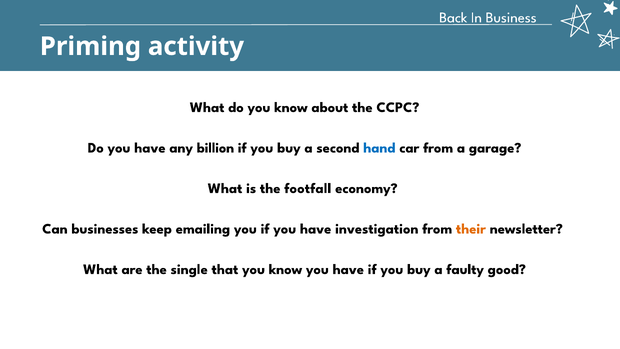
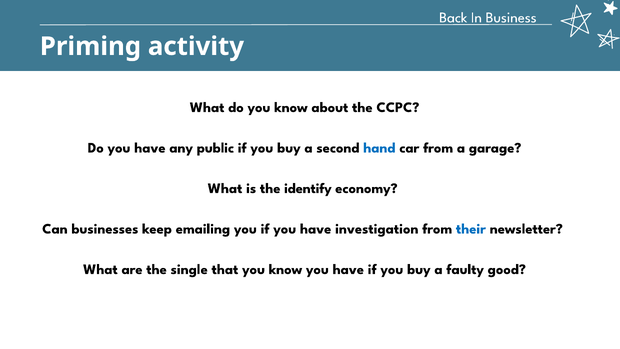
billion: billion -> public (215, 148)
footfall: footfall -> identify (308, 188)
their colour: orange -> blue (471, 229)
